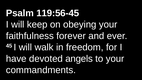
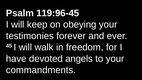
119:56-45: 119:56-45 -> 119:96-45 (58, 13)
faithfulness: faithfulness -> testimonies (30, 36)
